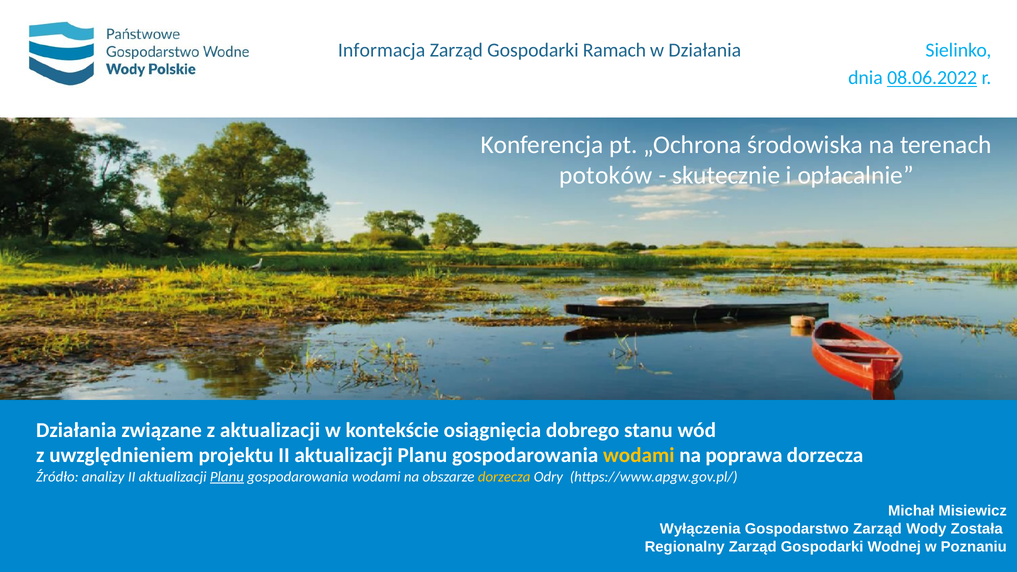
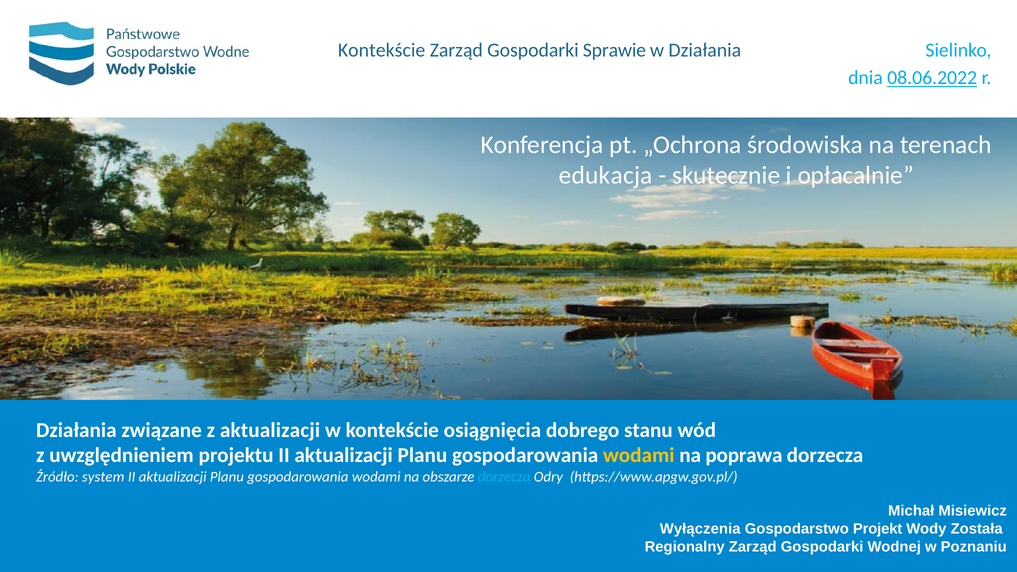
Informacja: Informacja -> Kontekście (382, 50)
Ramach: Ramach -> Sprawie (614, 50)
potoków: potoków -> edukacja (606, 176)
analizy: analizy -> system (103, 477)
Planu underline: present -> none (227, 477)
dorzecza colour: yellow -> light blue (504, 477)
Gospodarstwo Zarząd: Zarząd -> Projekt (878, 529)
